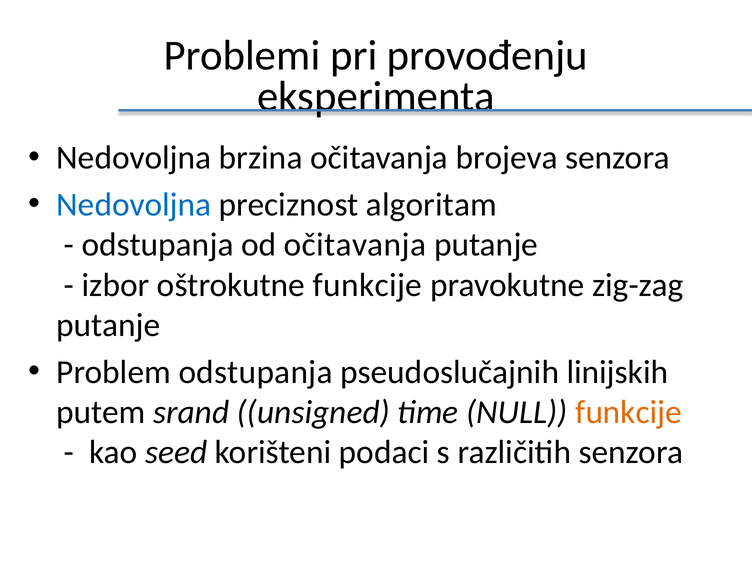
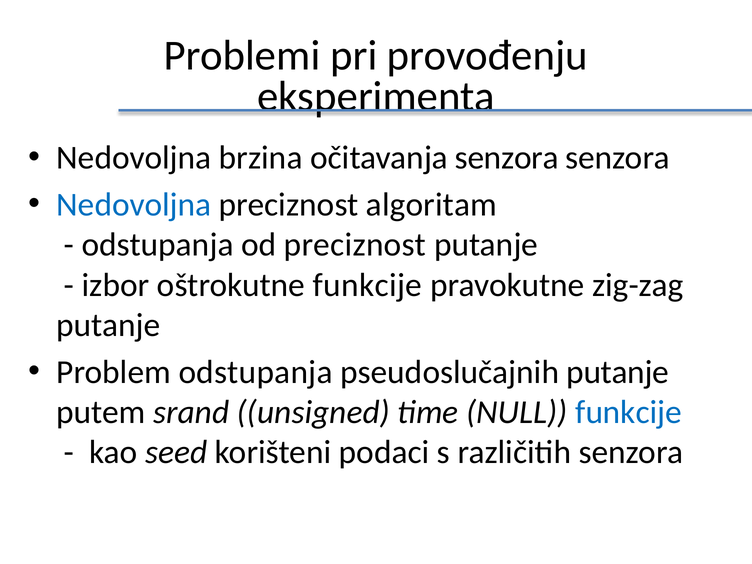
očitavanja brojeva: brojeva -> senzora (507, 158)
od očitavanja: očitavanja -> preciznost (355, 245)
pseudoslučajnih linijskih: linijskih -> putanje (618, 372)
funkcije colour: orange -> blue (629, 412)
